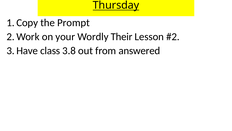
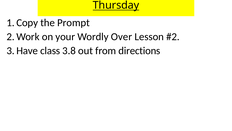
Their: Their -> Over (122, 37)
answered: answered -> directions (139, 50)
